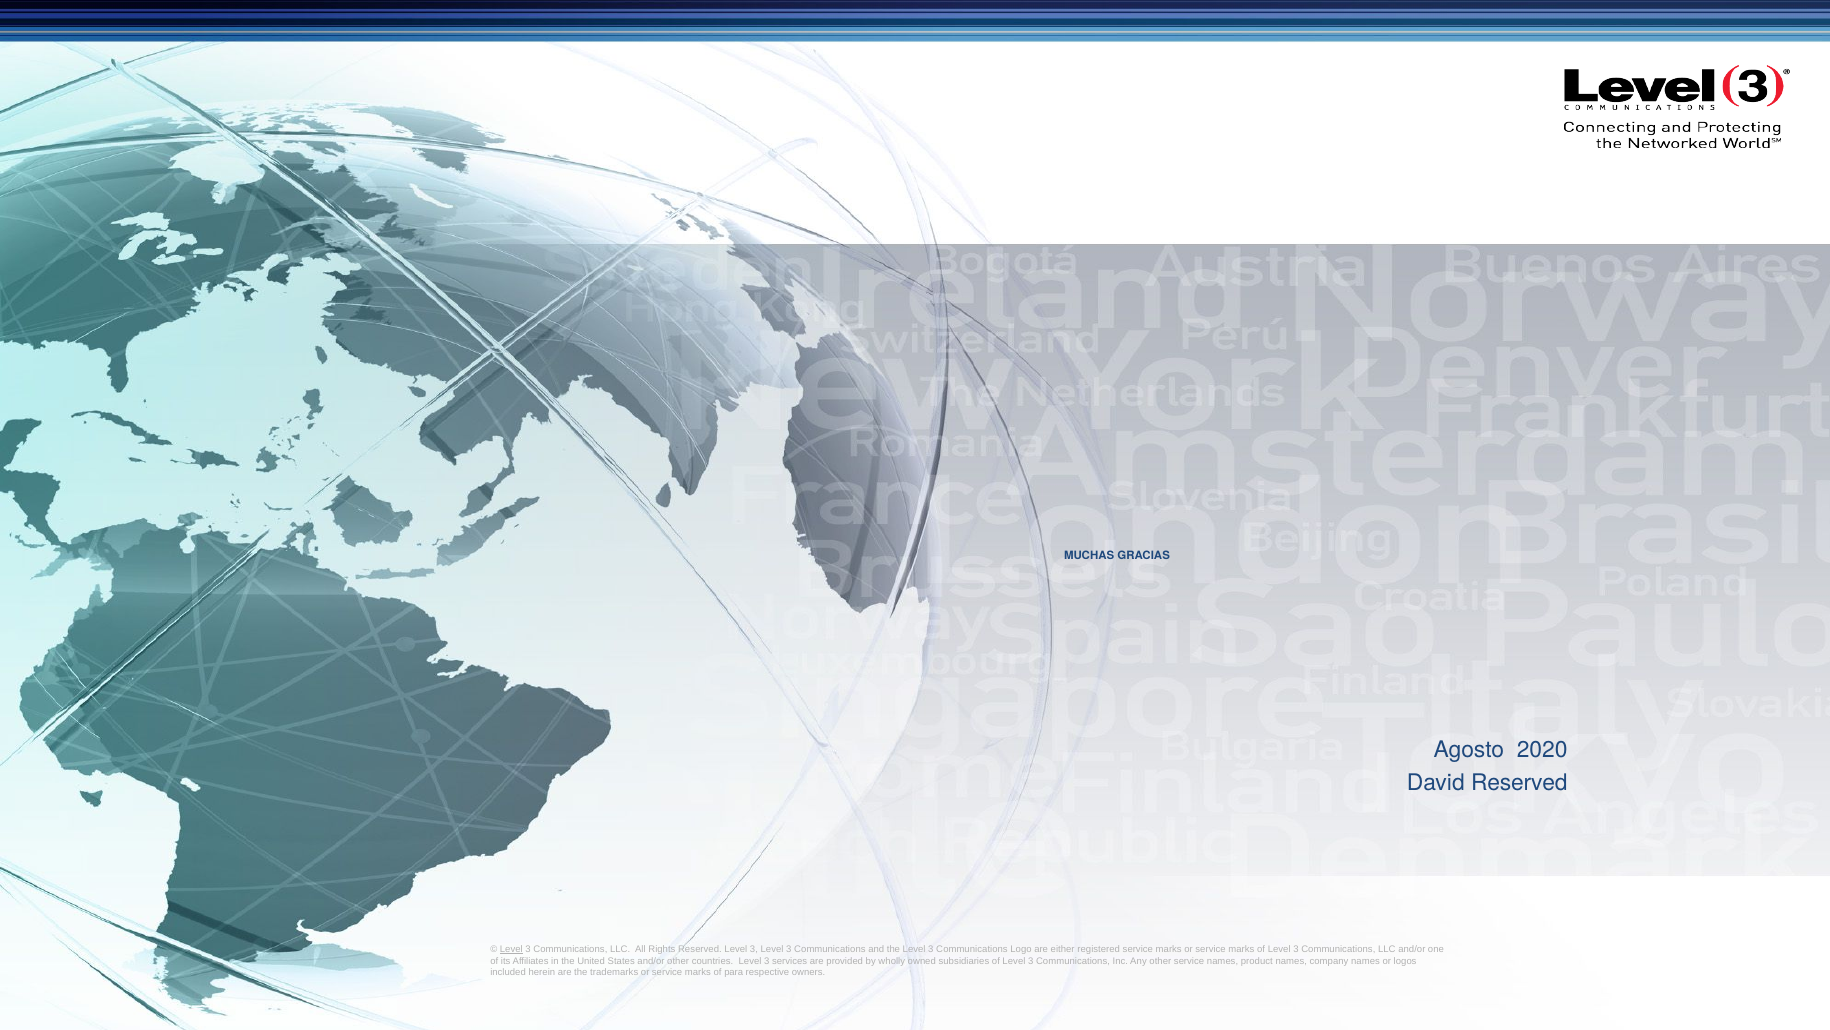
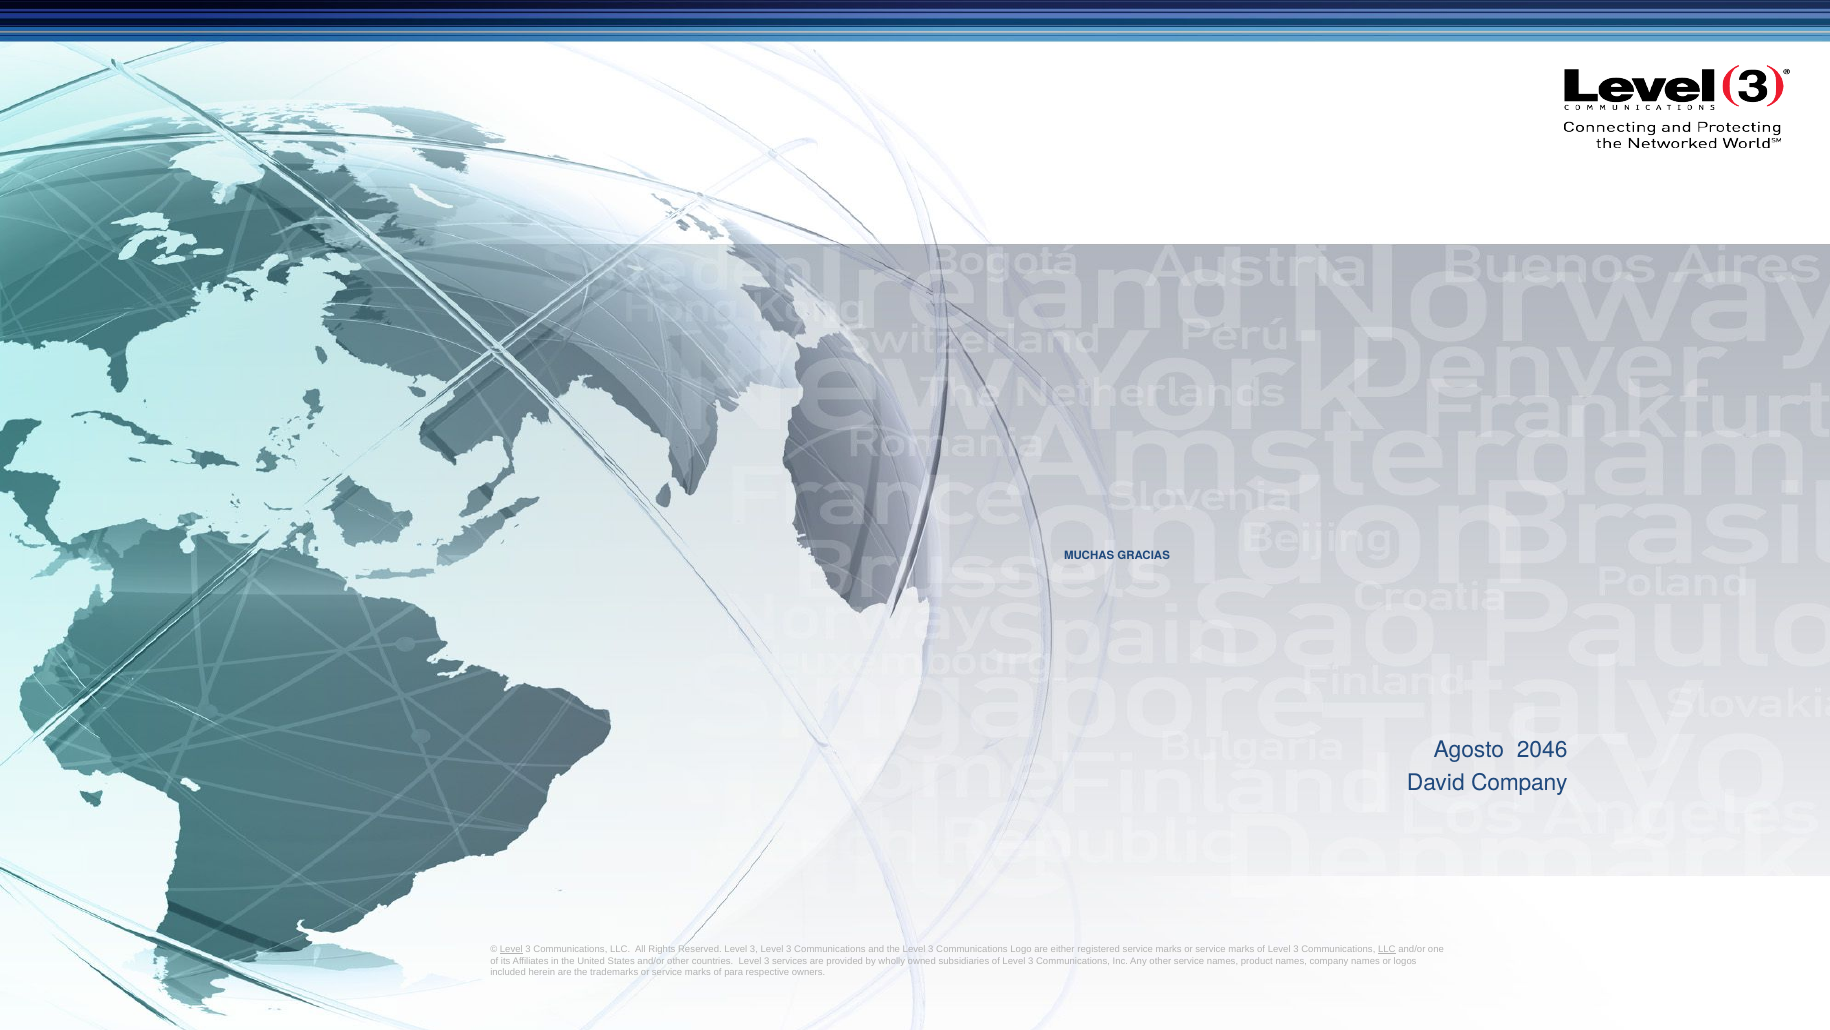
2020: 2020 -> 2046 (1542, 750)
David Reserved: Reserved -> Company (1519, 782)
LLC underline: none -> present (1387, 949)
